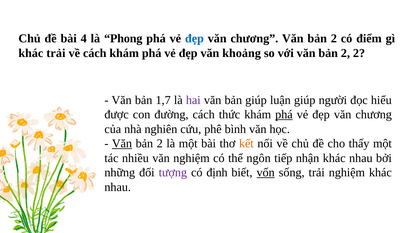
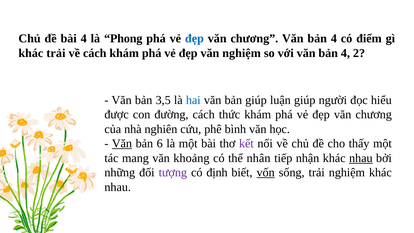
chương Văn bản 2: 2 -> 4 (334, 39)
văn khoảng: khoảng -> nghiệm (242, 53)
với văn bản 2: 2 -> 4 (345, 53)
1,7: 1,7 -> 3,5 (163, 100)
hai colour: purple -> blue (193, 100)
phá underline: present -> none (284, 114)
2: 2 -> 6 (160, 143)
kết colour: orange -> purple (246, 143)
nhiều: nhiều -> mang (135, 158)
văn nghiệm: nghiệm -> khoảng (191, 158)
ngôn: ngôn -> nhân (259, 158)
nhau underline: none -> present (361, 158)
